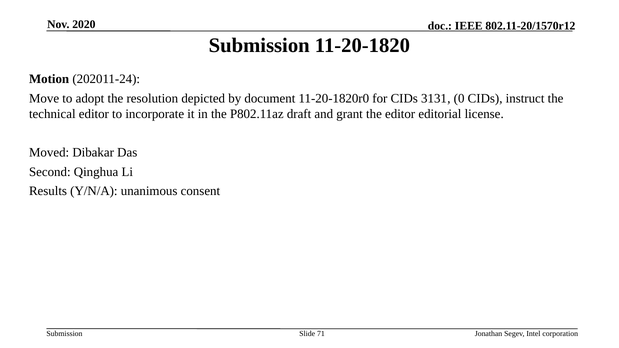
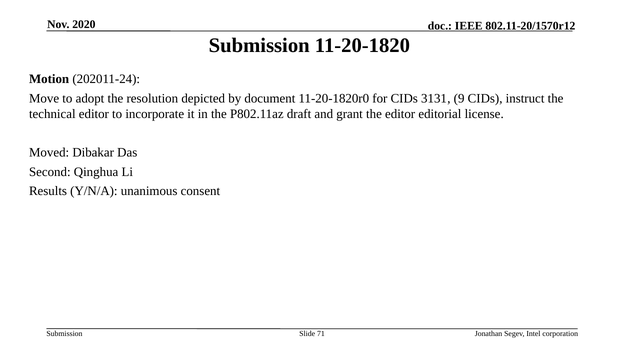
0: 0 -> 9 (459, 98)
